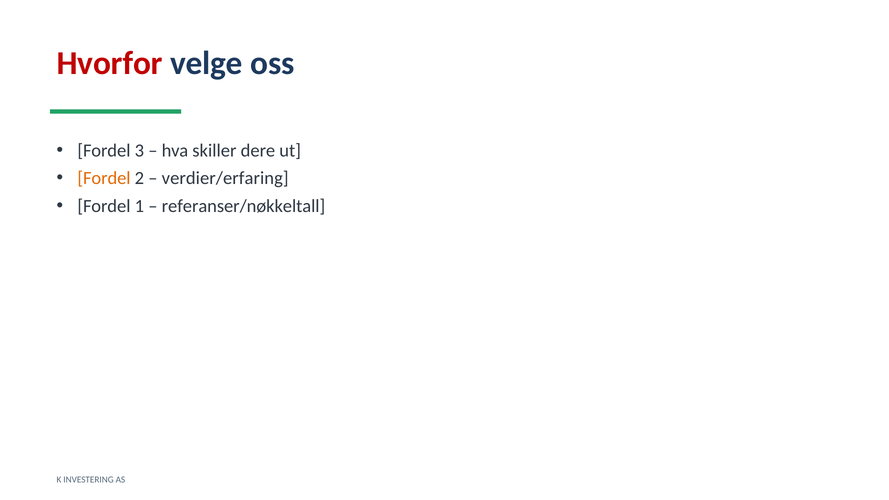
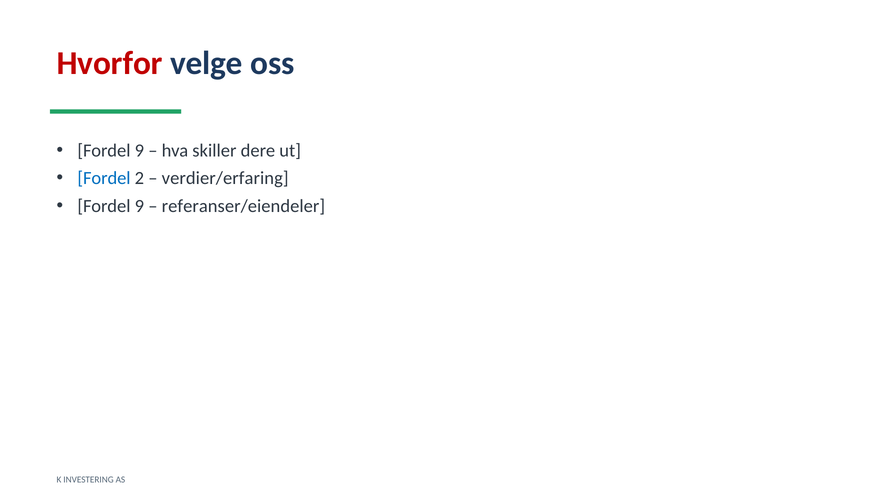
3: 3 -> 9 (139, 151)
Fordel colour: orange -> blue (104, 178)
1: 1 -> 9 (139, 206)
referanser/nøkkeltall: referanser/nøkkeltall -> referanser/eiendeler (243, 206)
